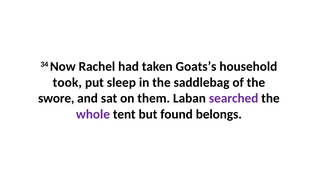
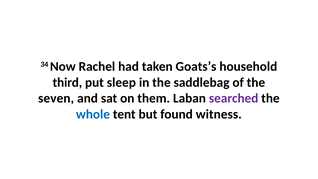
took: took -> third (67, 82)
swore: swore -> seven (56, 98)
whole colour: purple -> blue (93, 114)
belongs: belongs -> witness (219, 114)
